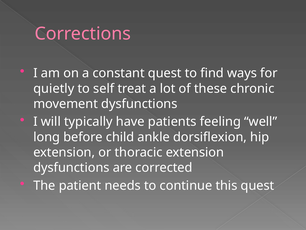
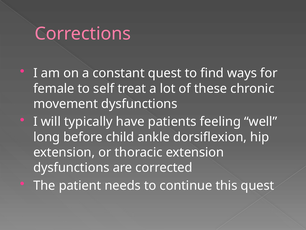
quietly: quietly -> female (54, 88)
